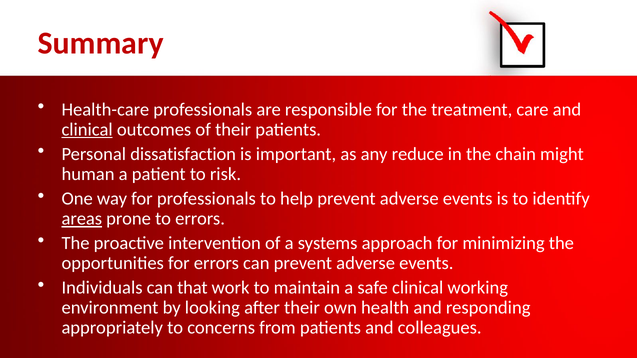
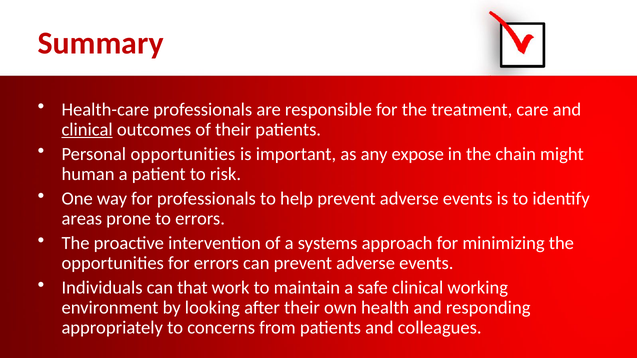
Personal dissatisfaction: dissatisfaction -> opportunities (183, 154)
reduce: reduce -> expose (418, 154)
areas underline: present -> none (82, 219)
